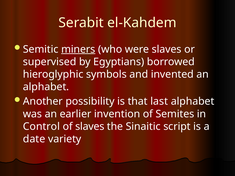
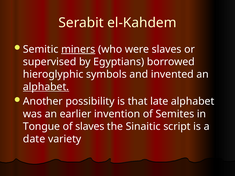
alphabet underline: none -> present (46, 87)
last: last -> late (159, 102)
Control: Control -> Tongue (41, 127)
